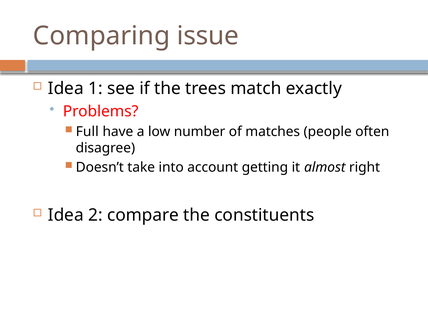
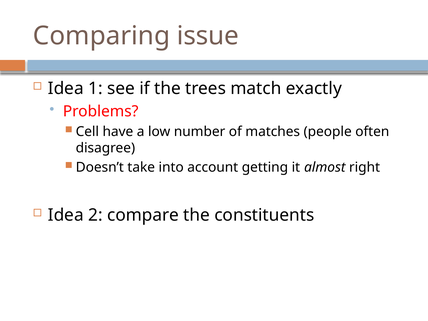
Full: Full -> Cell (87, 132)
